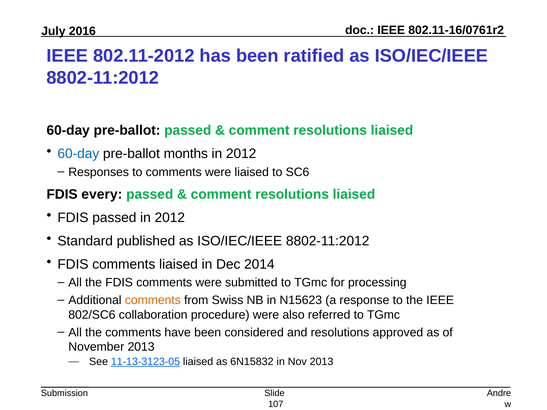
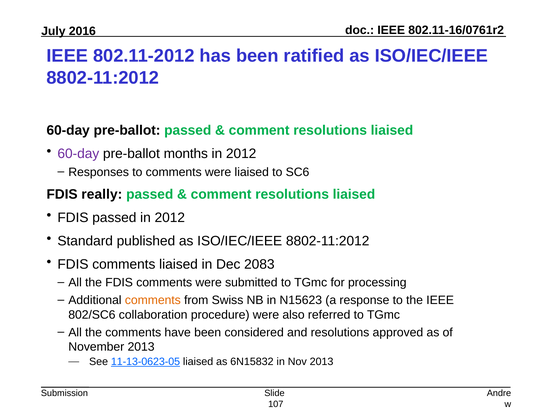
60-day colour: blue -> purple (78, 154)
every: every -> really (102, 195)
2014: 2014 -> 2083 (259, 264)
11-13-3123-05: 11-13-3123-05 -> 11-13-0623-05 (146, 362)
